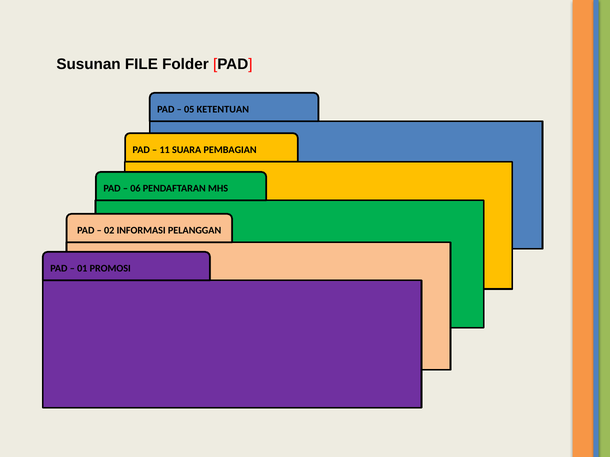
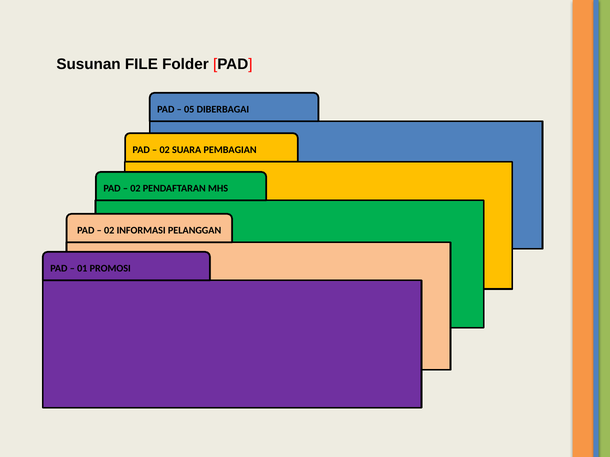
KETENTUAN: KETENTUAN -> DIBERBAGAI (223, 109)
11: 11 -> 02 (165, 150)
06: 06 -> 02 (135, 189)
